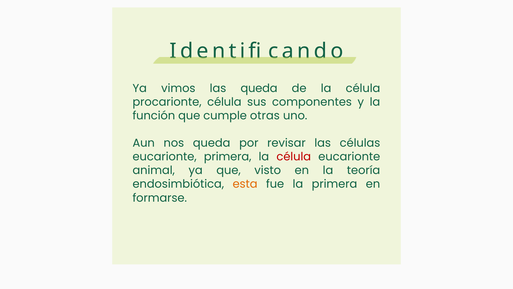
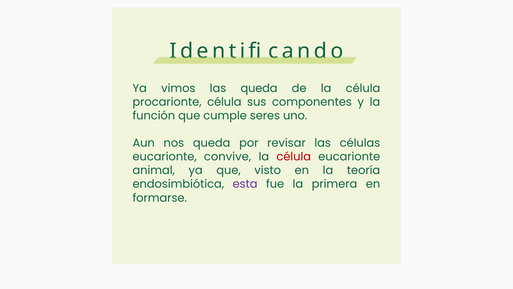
otras: otras -> seres (265, 116)
eucarionte primera: primera -> convive (228, 157)
esta colour: orange -> purple (245, 184)
